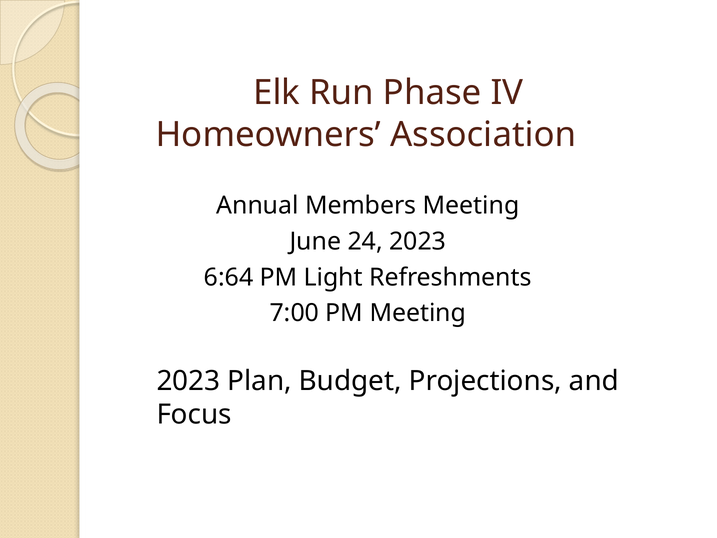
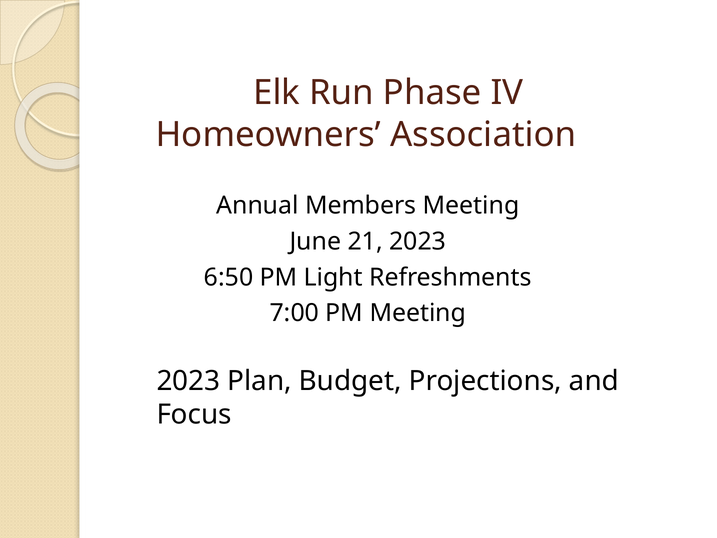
24: 24 -> 21 (365, 241)
6:64: 6:64 -> 6:50 (229, 277)
